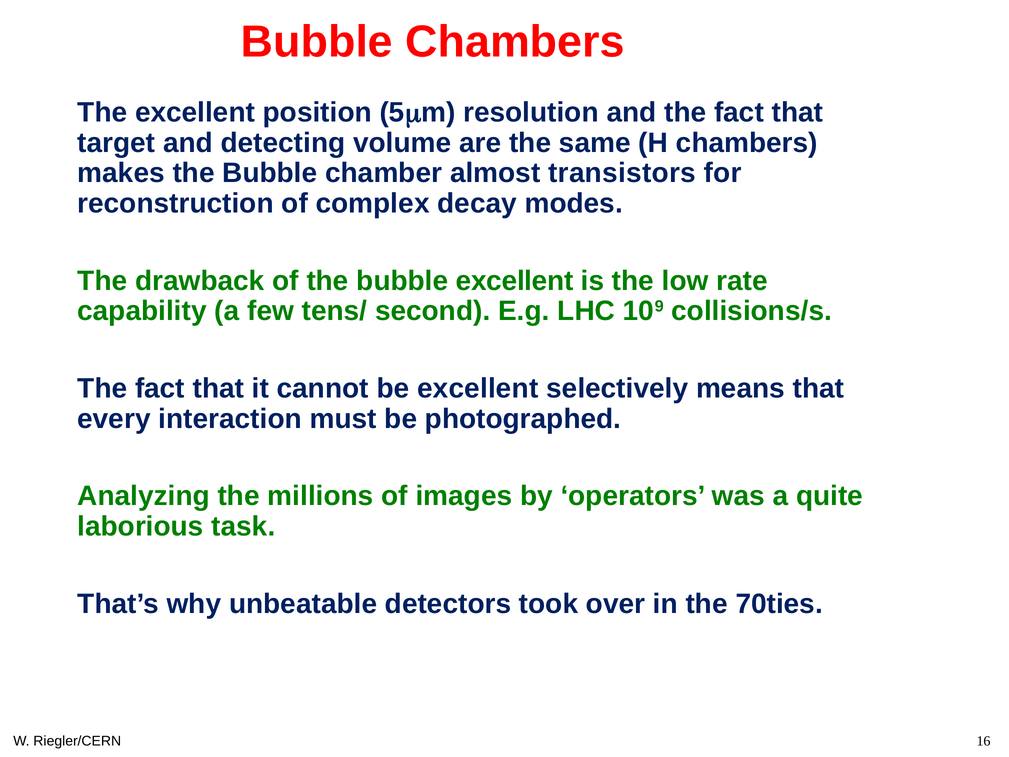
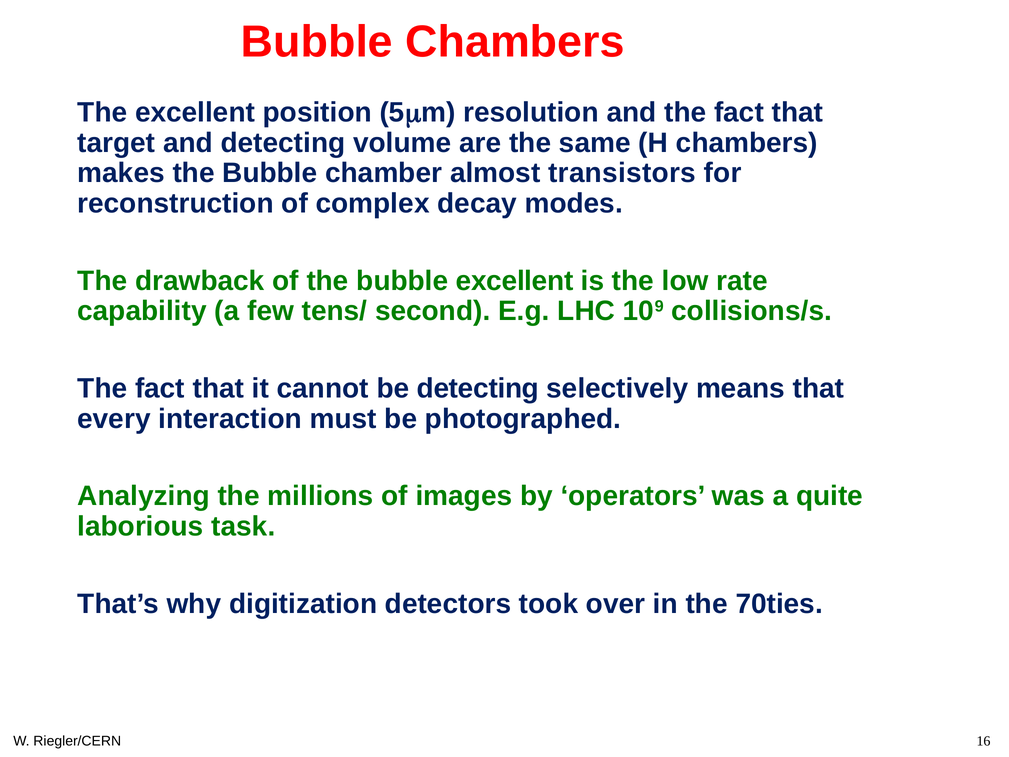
be excellent: excellent -> detecting (478, 388)
unbeatable: unbeatable -> digitization (303, 604)
